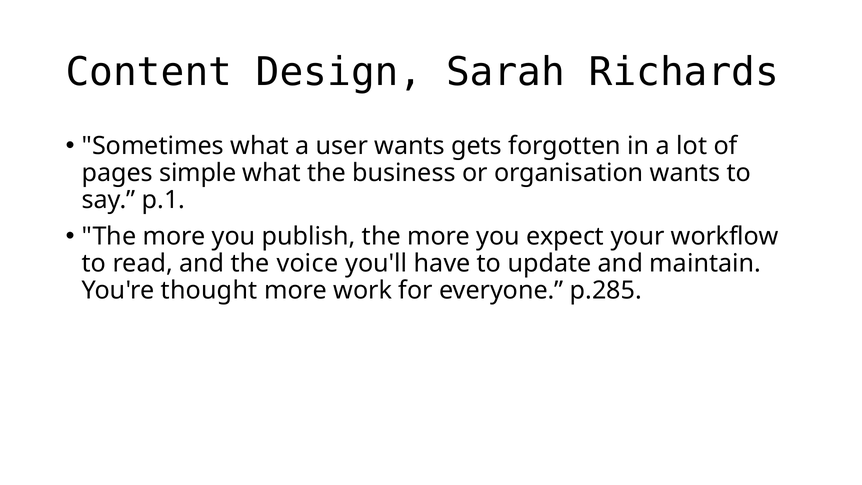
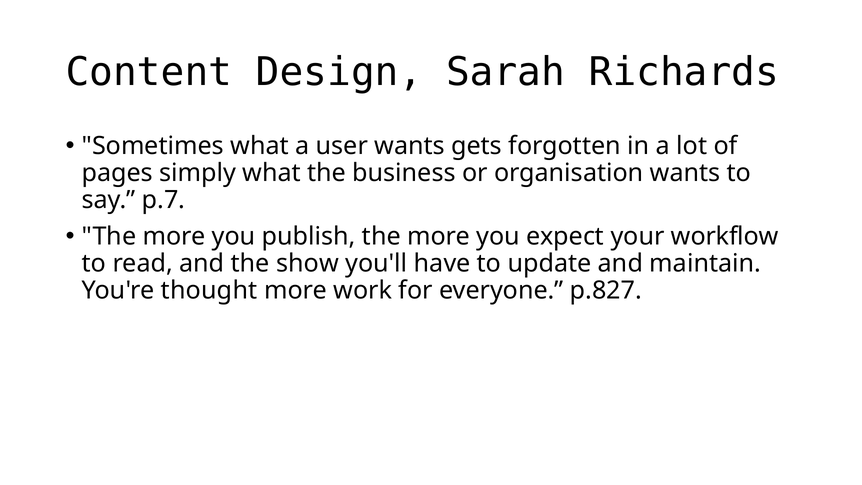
simple: simple -> simply (198, 173)
p.1: p.1 -> p.7 (164, 200)
voice: voice -> show (307, 263)
p.285: p.285 -> p.827 (606, 291)
